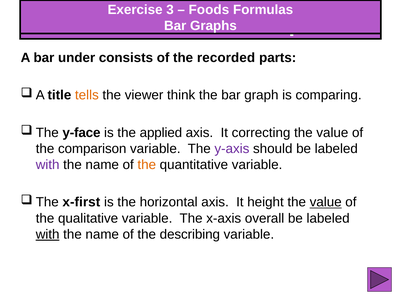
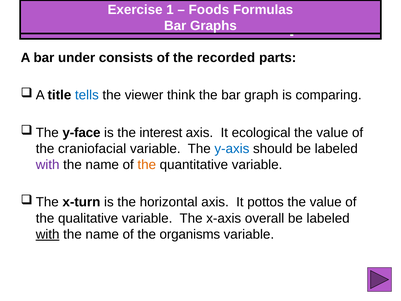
3: 3 -> 1 (170, 10)
tells colour: orange -> blue (87, 95)
applied: applied -> interest (161, 133)
correcting: correcting -> ecological (261, 133)
comparison: comparison -> craniofacial (92, 149)
y-axis colour: purple -> blue (232, 149)
x-first: x-first -> x-turn (81, 202)
height: height -> pottos (266, 202)
value underline: present -> none (326, 202)
describing: describing -> organisms (190, 234)
